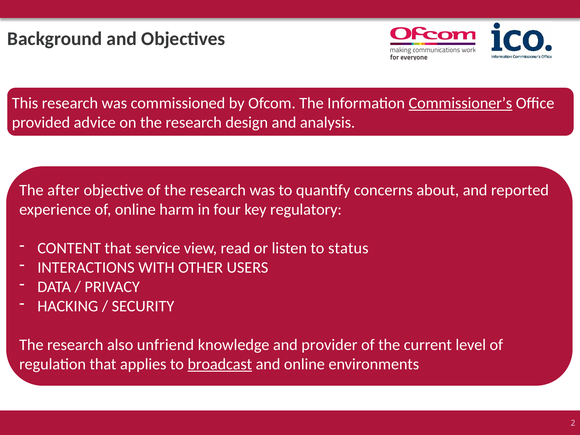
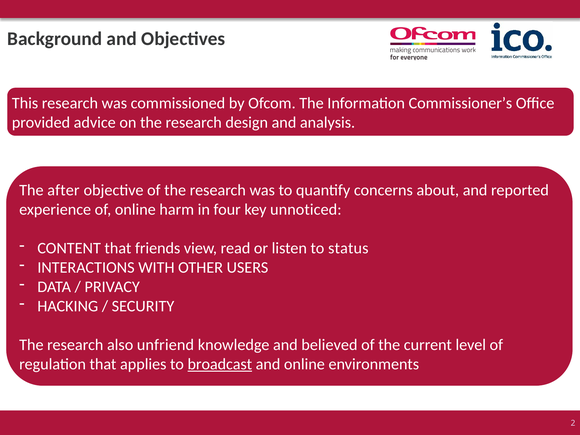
Commissioner’s underline: present -> none (460, 103)
regulatory: regulatory -> unnoticed (306, 209)
service: service -> friends (158, 248)
provider: provider -> believed (329, 345)
